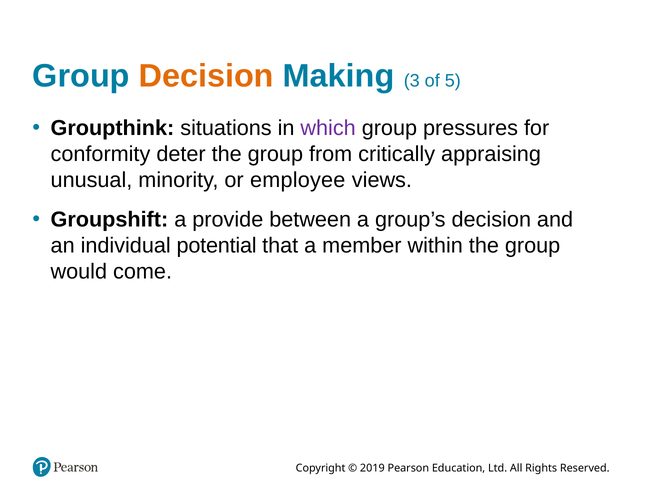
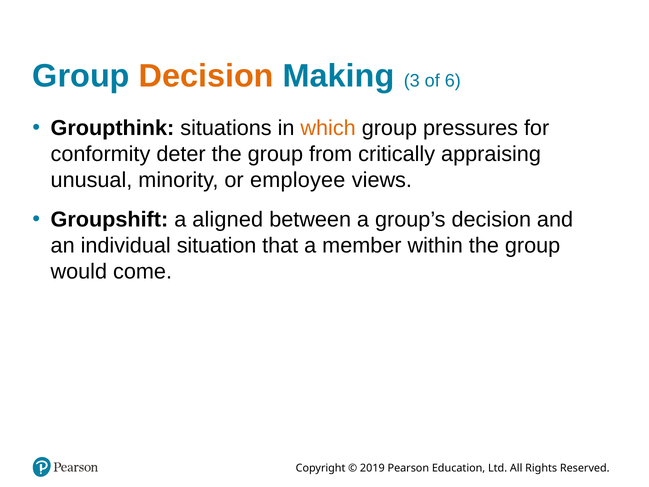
5: 5 -> 6 (453, 81)
which colour: purple -> orange (328, 128)
provide: provide -> aligned (228, 219)
potential: potential -> situation (217, 245)
